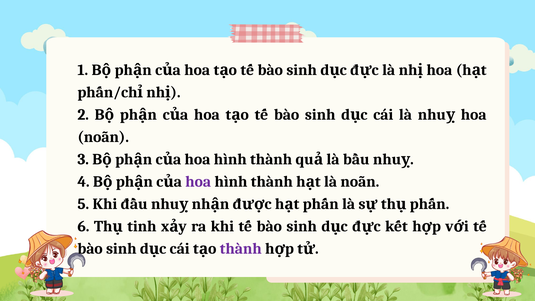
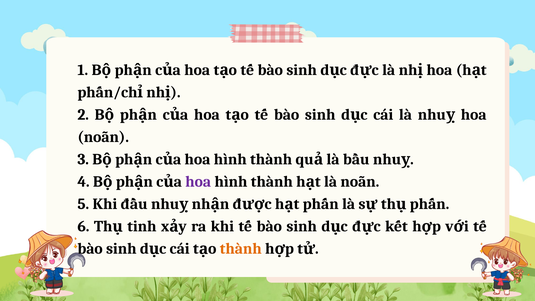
thành colour: purple -> orange (241, 249)
